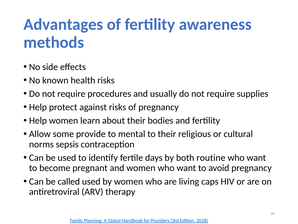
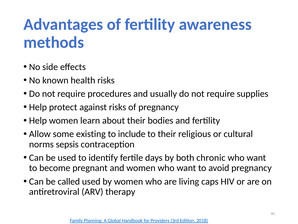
provide: provide -> existing (91, 134)
mental: mental -> include (132, 134)
routine: routine -> chronic (211, 157)
